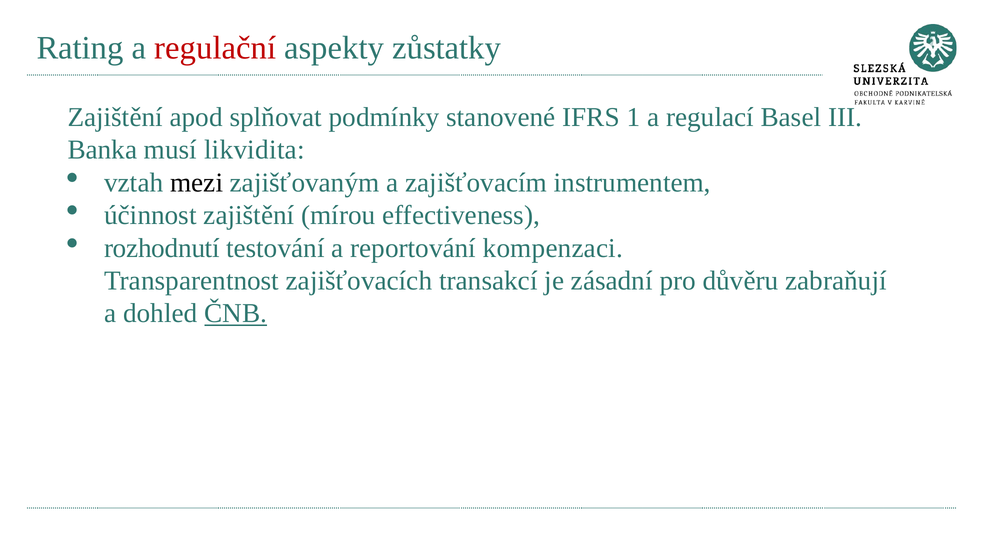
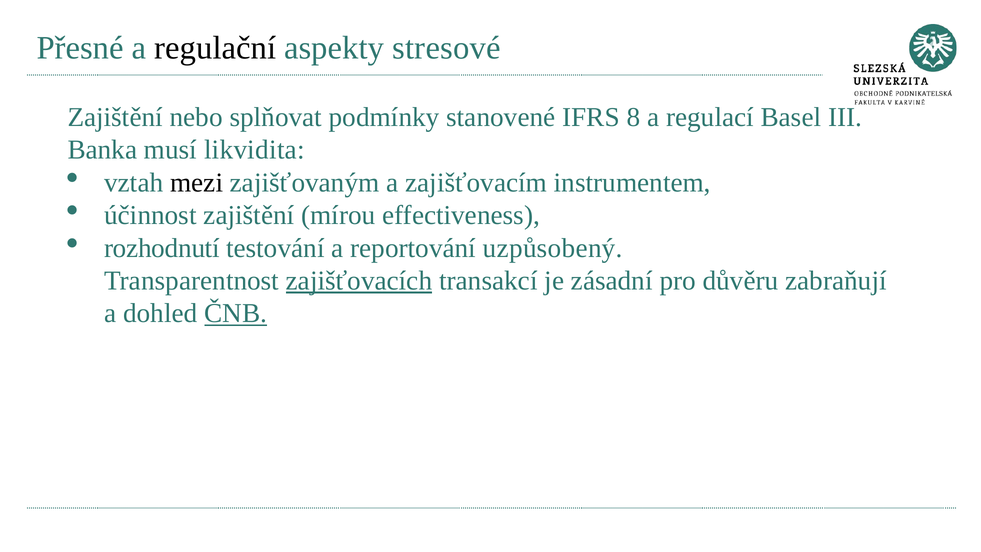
Rating: Rating -> Přesné (80, 48)
regulační colour: red -> black (215, 48)
zůstatky: zůstatky -> stresové (446, 48)
apod: apod -> nebo (196, 117)
1: 1 -> 8 (634, 117)
kompenzaci: kompenzaci -> uzpůsobený (553, 248)
zajišťovacích underline: none -> present (359, 281)
